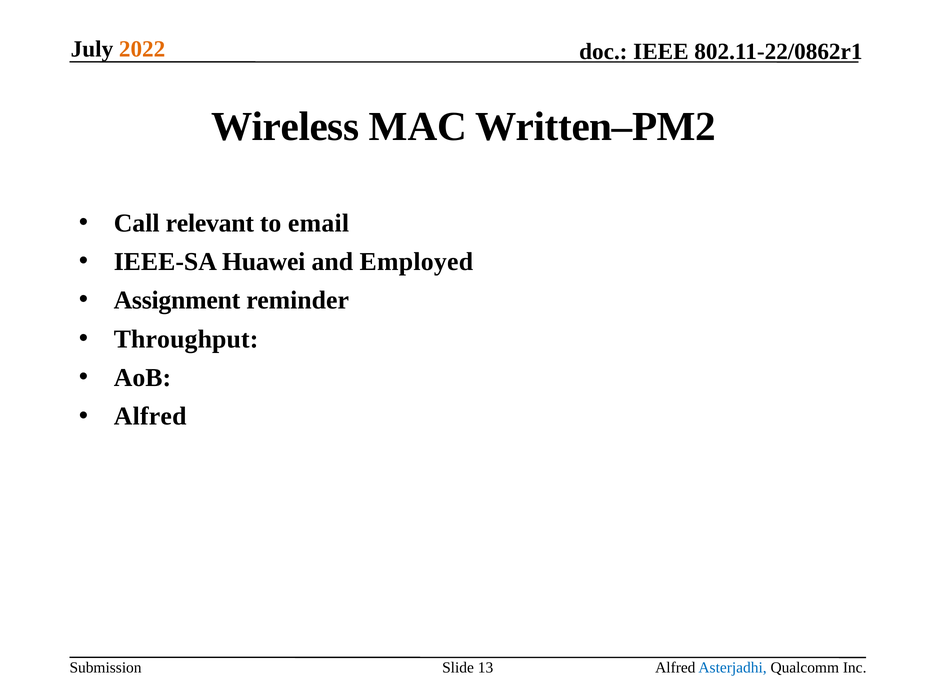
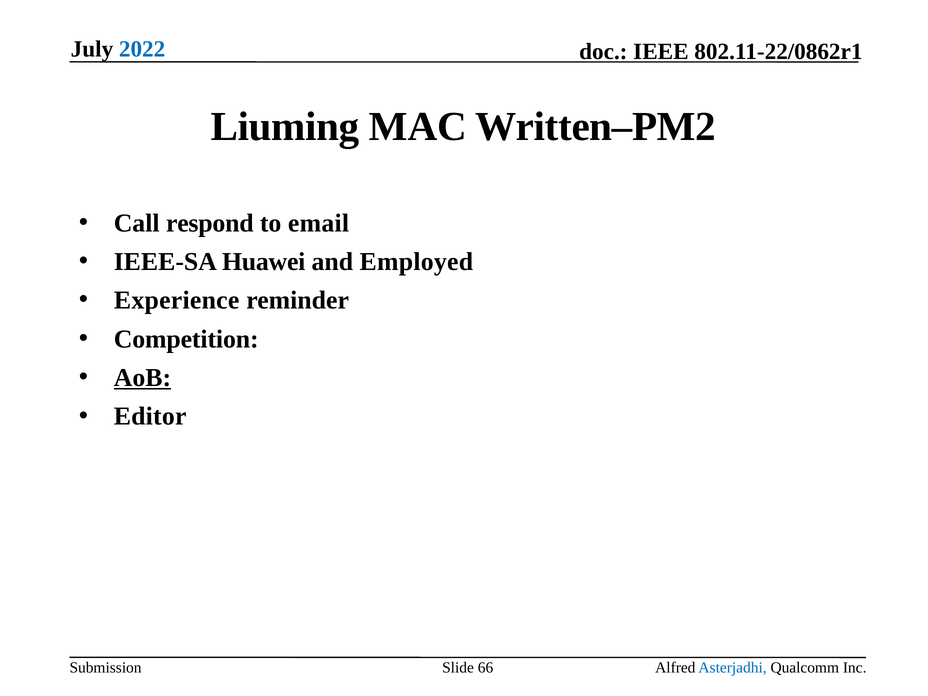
2022 colour: orange -> blue (142, 49)
Wireless: Wireless -> Liuming (285, 127)
relevant: relevant -> respond (210, 223)
Assignment: Assignment -> Experience (177, 300)
Throughput: Throughput -> Competition (186, 339)
AoB underline: none -> present (142, 378)
Alfred: Alfred -> Editor (150, 416)
13: 13 -> 66 (486, 668)
